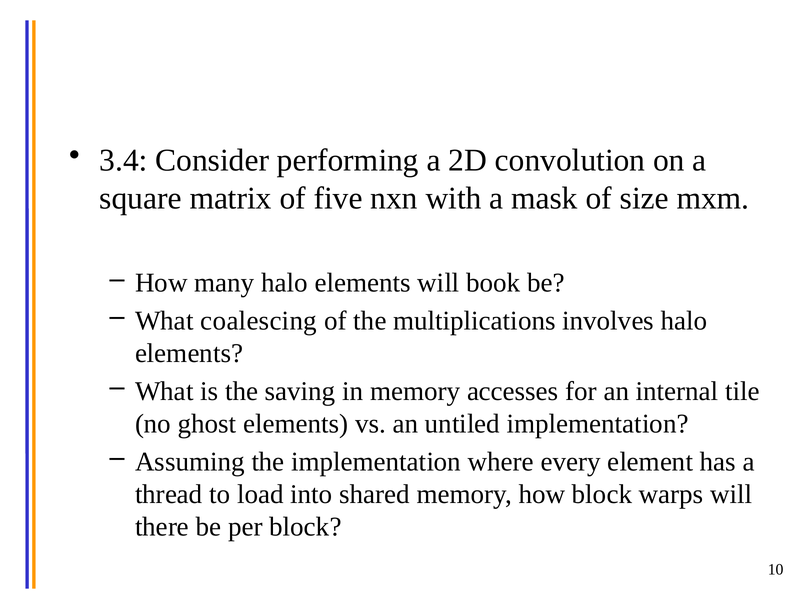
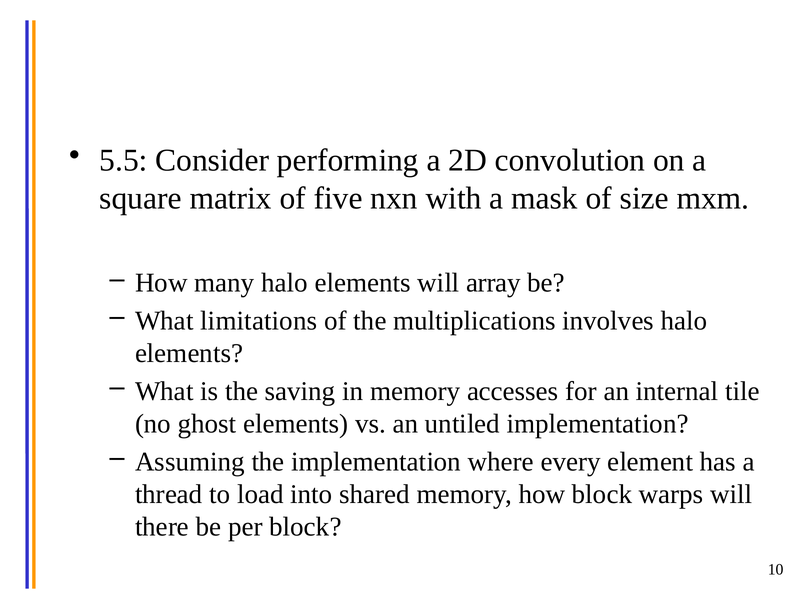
3.4: 3.4 -> 5.5 (124, 161)
book: book -> array (493, 283)
coalescing: coalescing -> limitations (259, 321)
